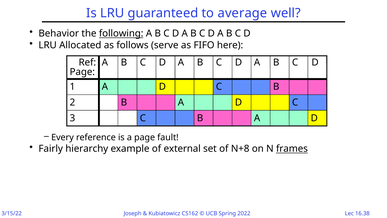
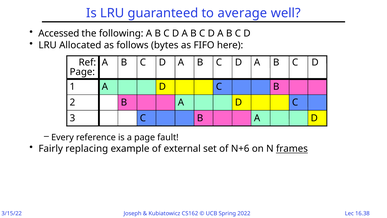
Behavior: Behavior -> Accessed (59, 33)
following underline: present -> none (121, 33)
serve: serve -> bytes (165, 45)
hierarchy: hierarchy -> replacing (87, 149)
N+8: N+8 -> N+6 (240, 149)
